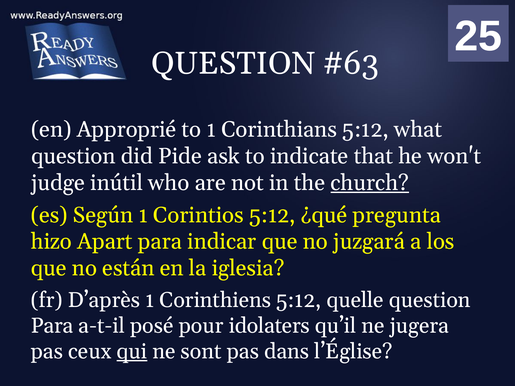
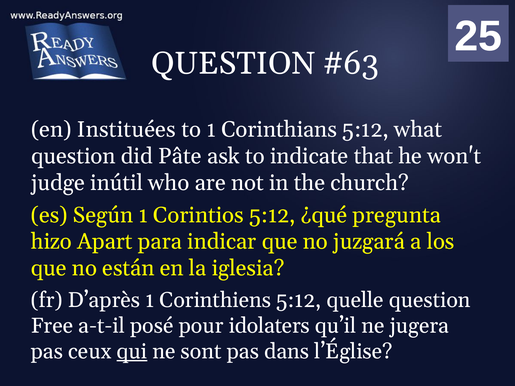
Approprié: Approprié -> Instituées (126, 130)
Pide: Pide -> Pâte (180, 156)
church underline: present -> none (370, 183)
Para: Para -> Free (52, 326)
